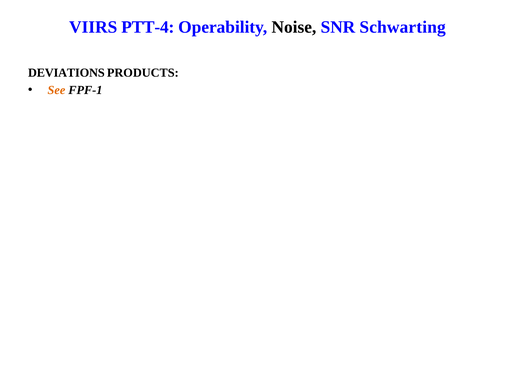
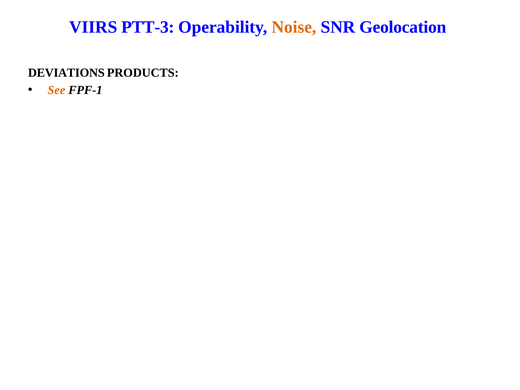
PTT-4: PTT-4 -> PTT-3 (148, 27)
Noise colour: black -> orange (294, 27)
Schwarting: Schwarting -> Geolocation (403, 27)
